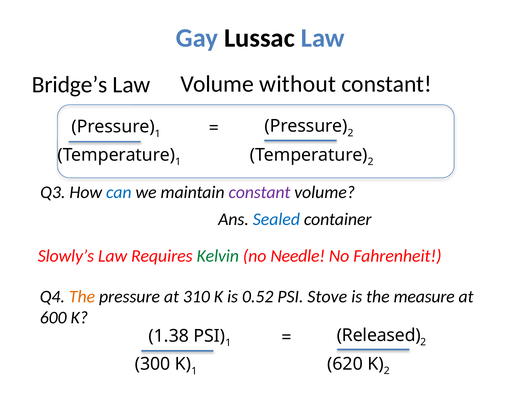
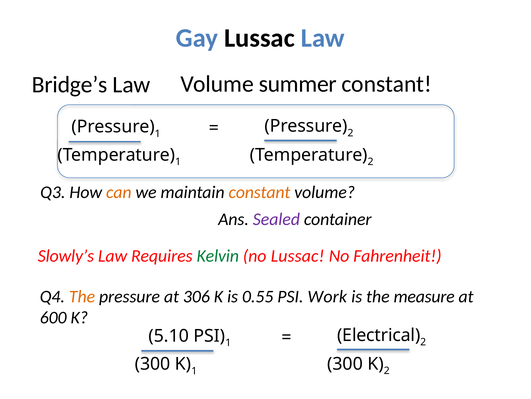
without: without -> summer (298, 84)
can colour: blue -> orange (119, 192)
constant colour: purple -> orange (259, 192)
Sealed colour: blue -> purple (276, 219)
no Needle: Needle -> Lussac (298, 255)
310: 310 -> 306 (196, 296)
0.52: 0.52 -> 0.55 (258, 296)
Stove: Stove -> Work (327, 296)
1.38: 1.38 -> 5.10 (169, 335)
Released: Released -> Electrical (379, 335)
620: 620 -> 300 (345, 363)
